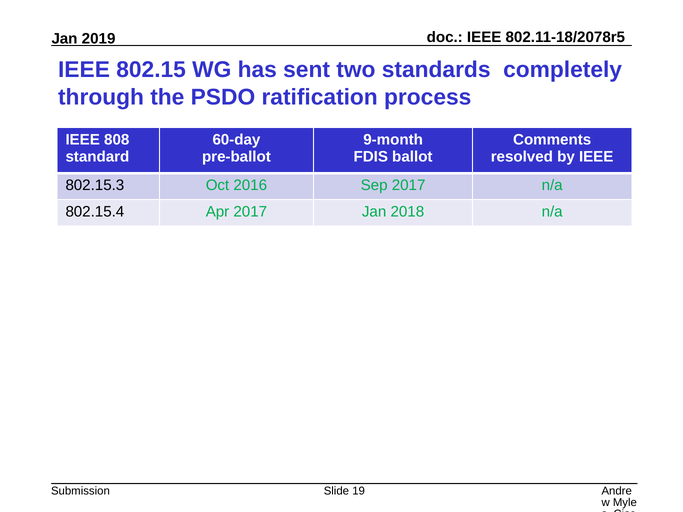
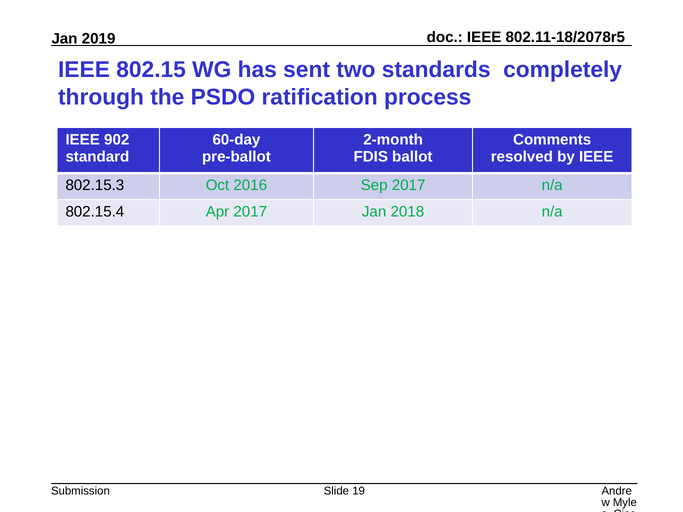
808: 808 -> 902 (117, 140)
9-month: 9-month -> 2-month (393, 140)
